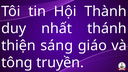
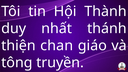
sáng: sáng -> chan (57, 46)
